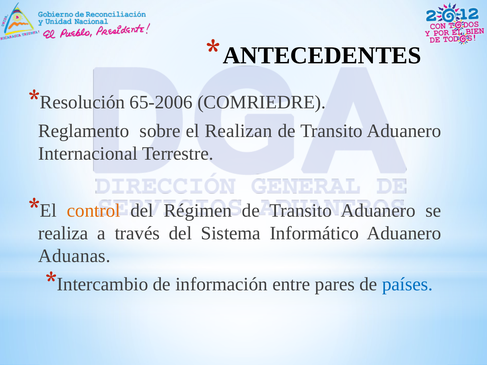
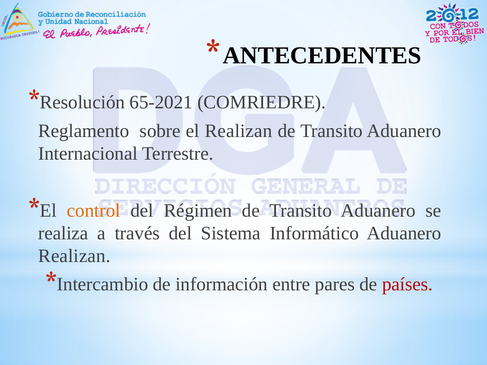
65-2006: 65-2006 -> 65-2021 (161, 102)
Aduanas: Aduanas -> Realizan (74, 256)
países colour: blue -> red (407, 285)
